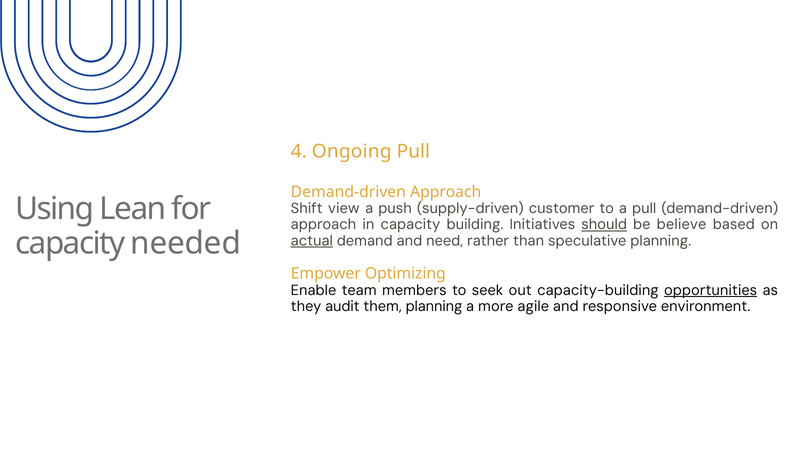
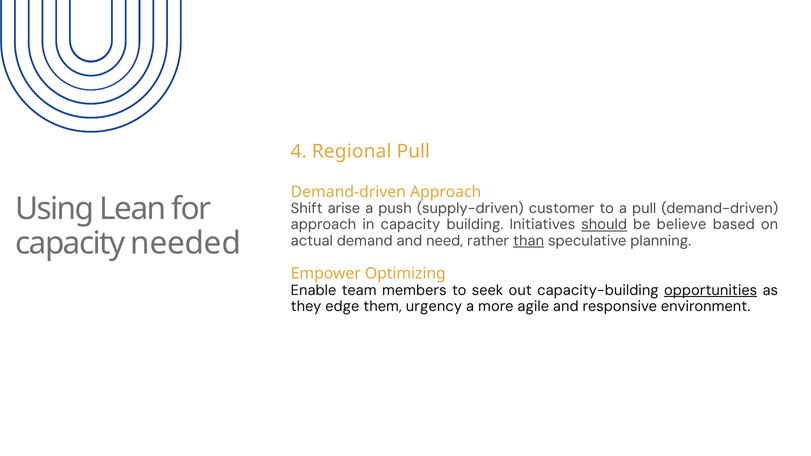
Ongoing: Ongoing -> Regional (352, 152)
view: view -> arise (344, 209)
actual underline: present -> none (312, 241)
than underline: none -> present (529, 241)
audit: audit -> edge (342, 306)
them planning: planning -> urgency (434, 306)
